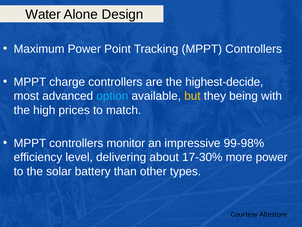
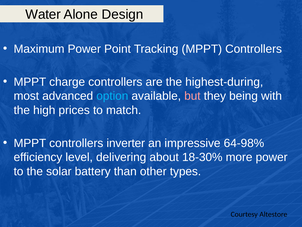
highest-decide: highest-decide -> highest-during (224, 82)
but colour: yellow -> pink (192, 96)
monitor: monitor -> inverter (126, 143)
99-98%: 99-98% -> 64-98% (244, 143)
17-30%: 17-30% -> 18-30% (202, 157)
